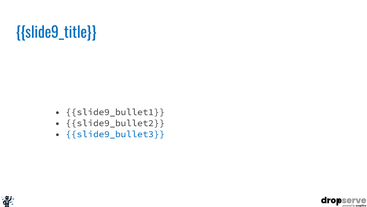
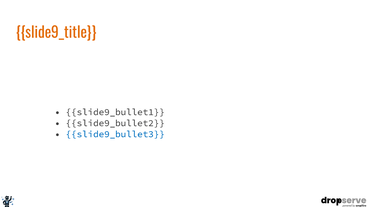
slide9_title colour: blue -> orange (56, 33)
